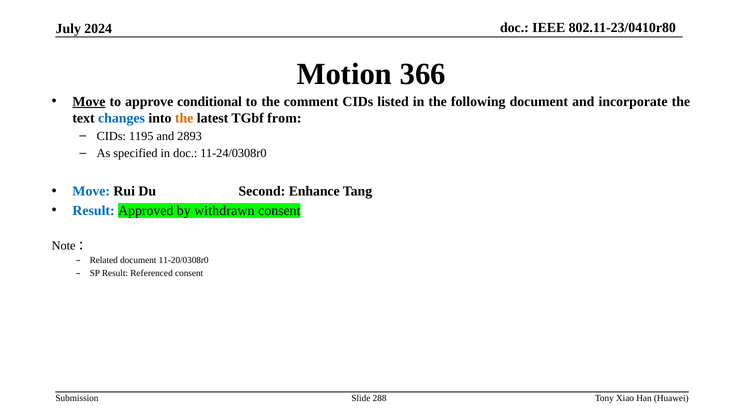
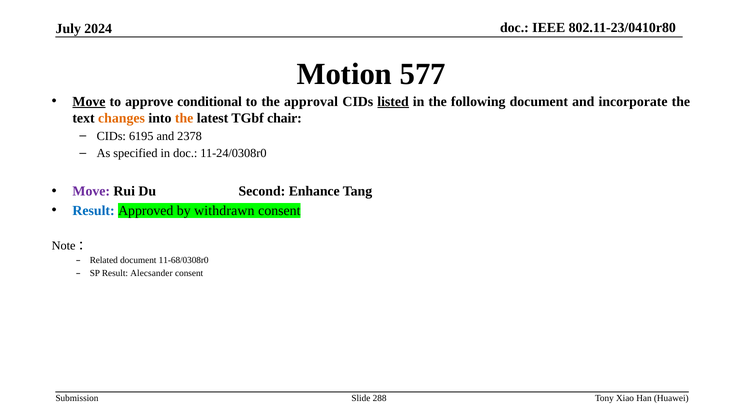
366: 366 -> 577 (423, 74)
comment: comment -> approval (311, 102)
listed underline: none -> present (393, 102)
changes colour: blue -> orange (122, 118)
from: from -> chair (285, 118)
1195: 1195 -> 6195 (141, 136)
2893: 2893 -> 2378 (190, 136)
Move colour: blue -> purple (91, 191)
11-20/0308r0: 11-20/0308r0 -> 11-68/0308r0 (184, 260)
Referenced: Referenced -> Alecsander (151, 273)
